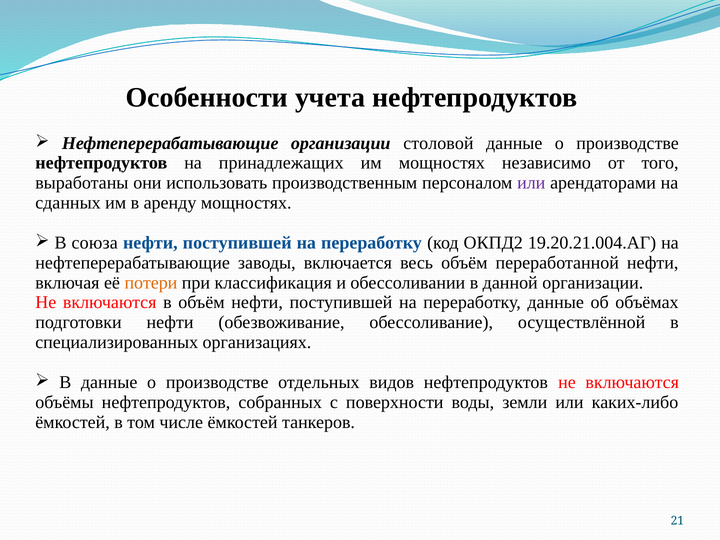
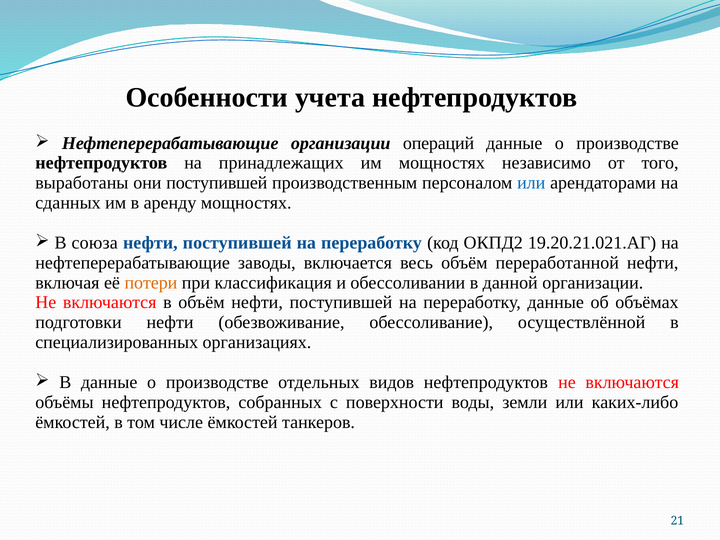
столовой: столовой -> операций (439, 143)
они использовать: использовать -> поступившей (217, 183)
или colour: purple -> blue (531, 183)
19.20.21.004.АГ: 19.20.21.004.АГ -> 19.20.21.021.АГ (592, 243)
